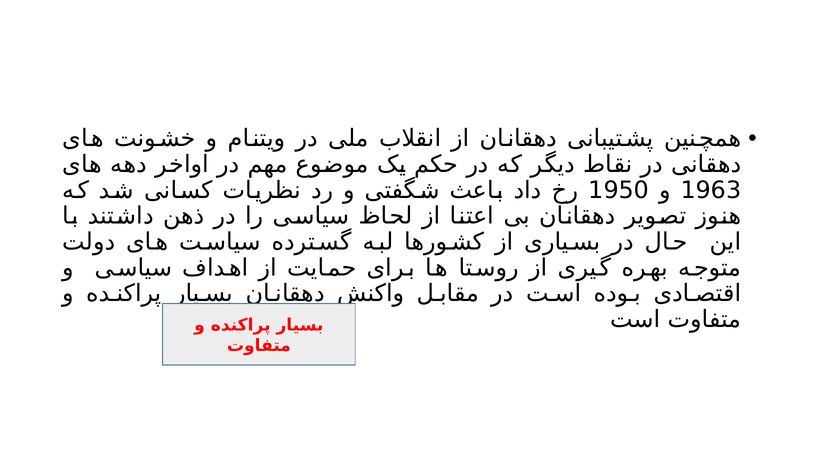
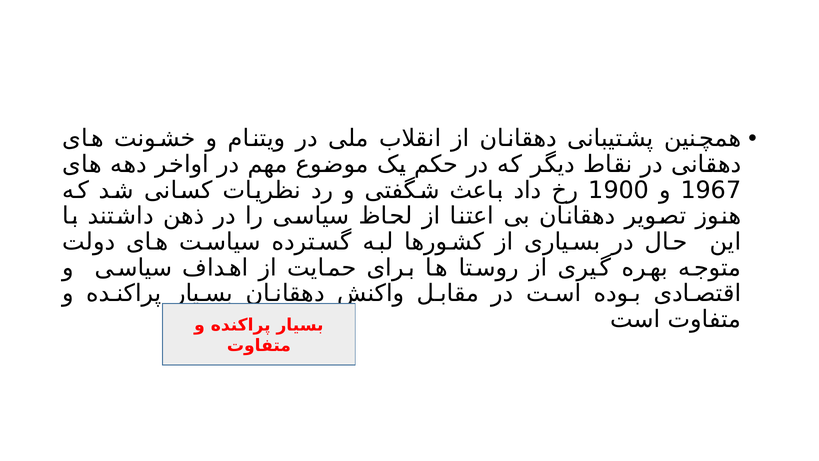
1950: 1950 -> 1900 (619, 190)
1963: 1963 -> 1967 (711, 190)
